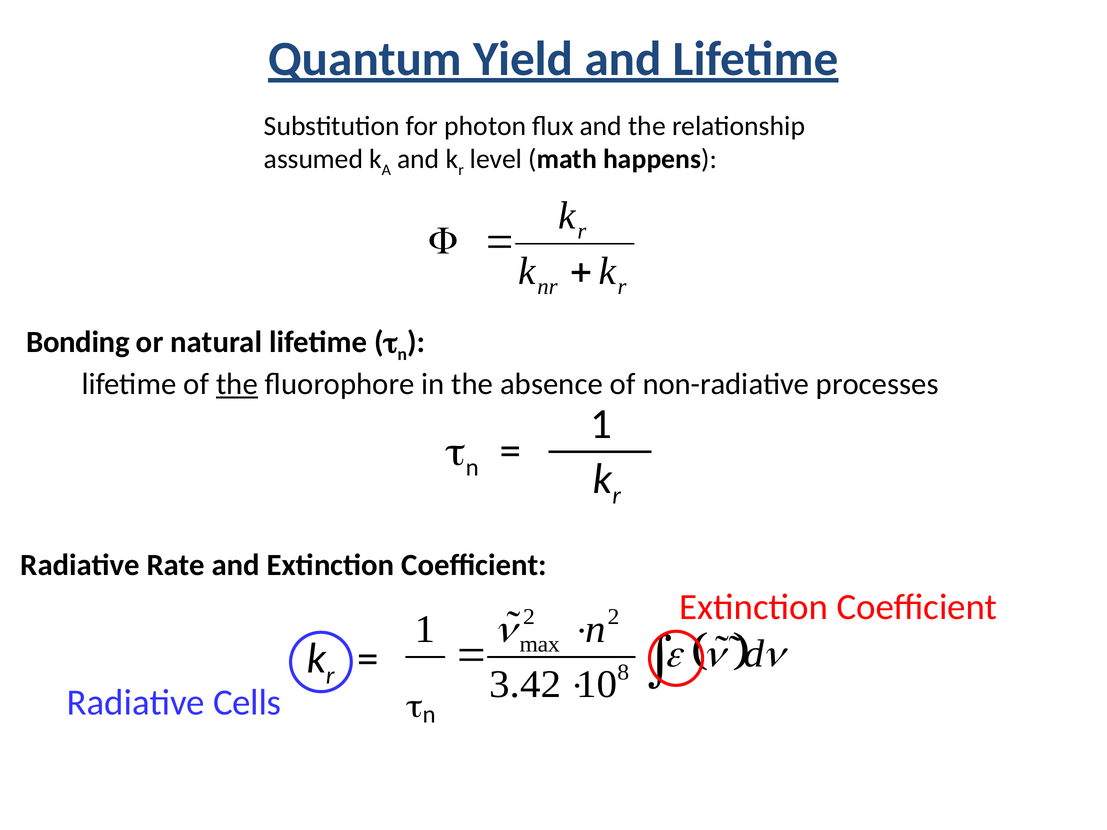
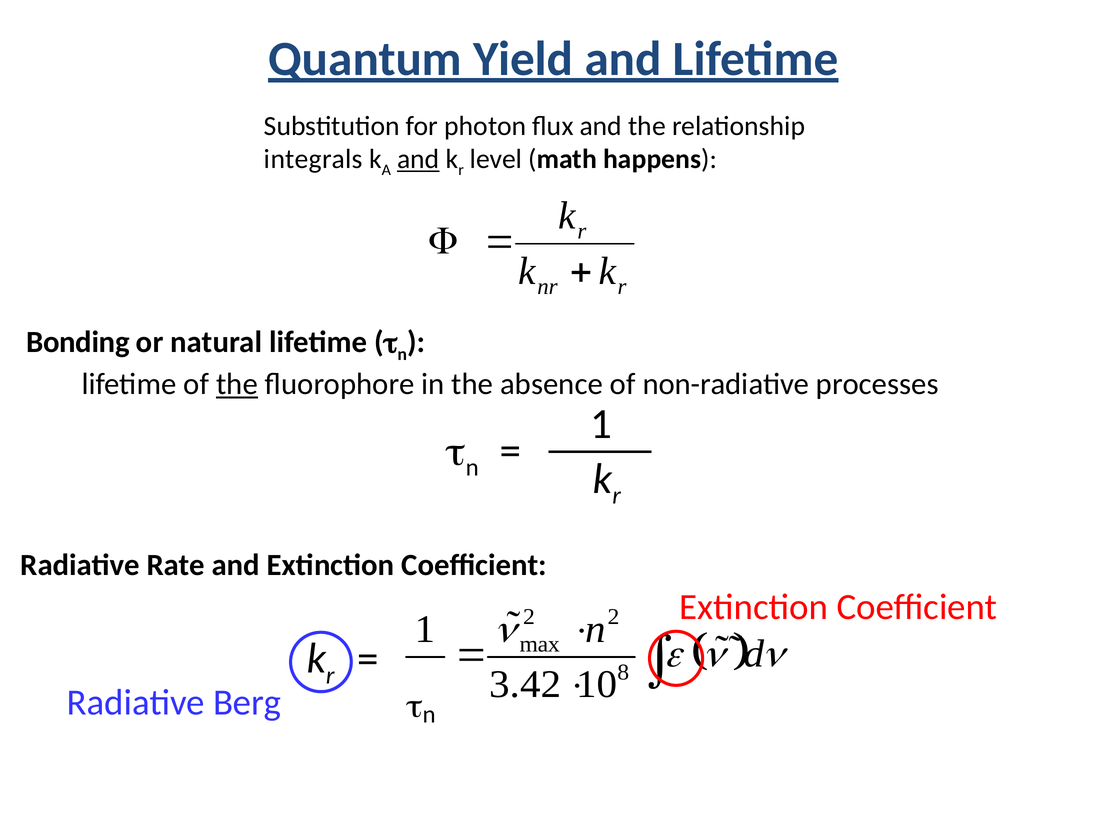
assumed: assumed -> integrals (313, 159)
and underline: none -> present (418, 159)
Cells: Cells -> Berg (247, 703)
